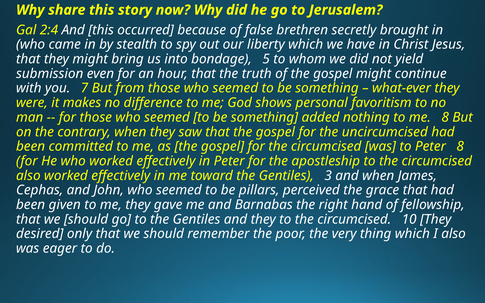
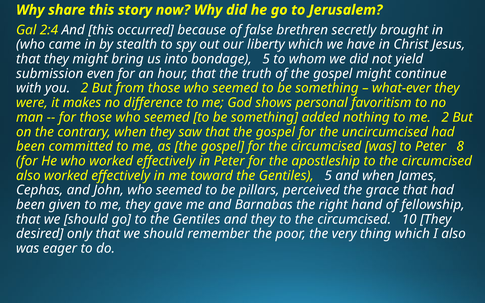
you 7: 7 -> 2 (85, 88)
me 8: 8 -> 2 (445, 117)
Gentiles 3: 3 -> 5 (328, 176)
